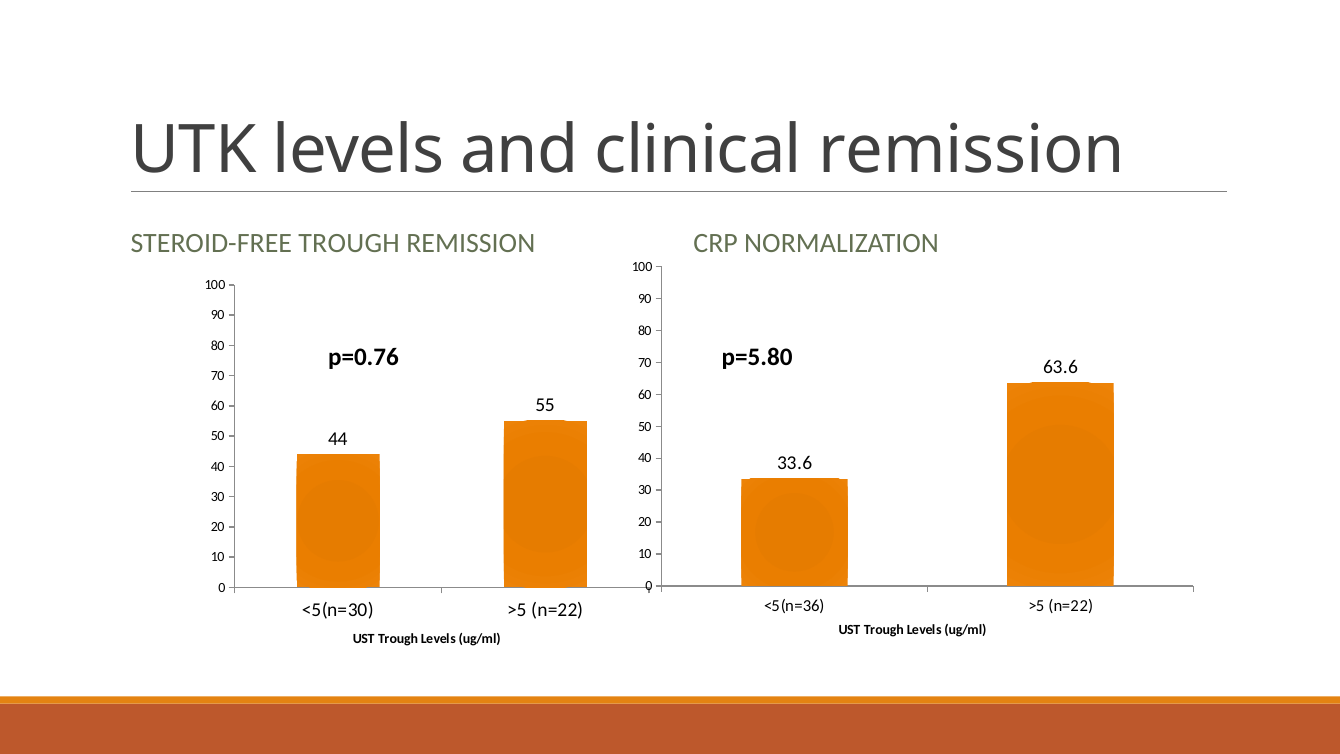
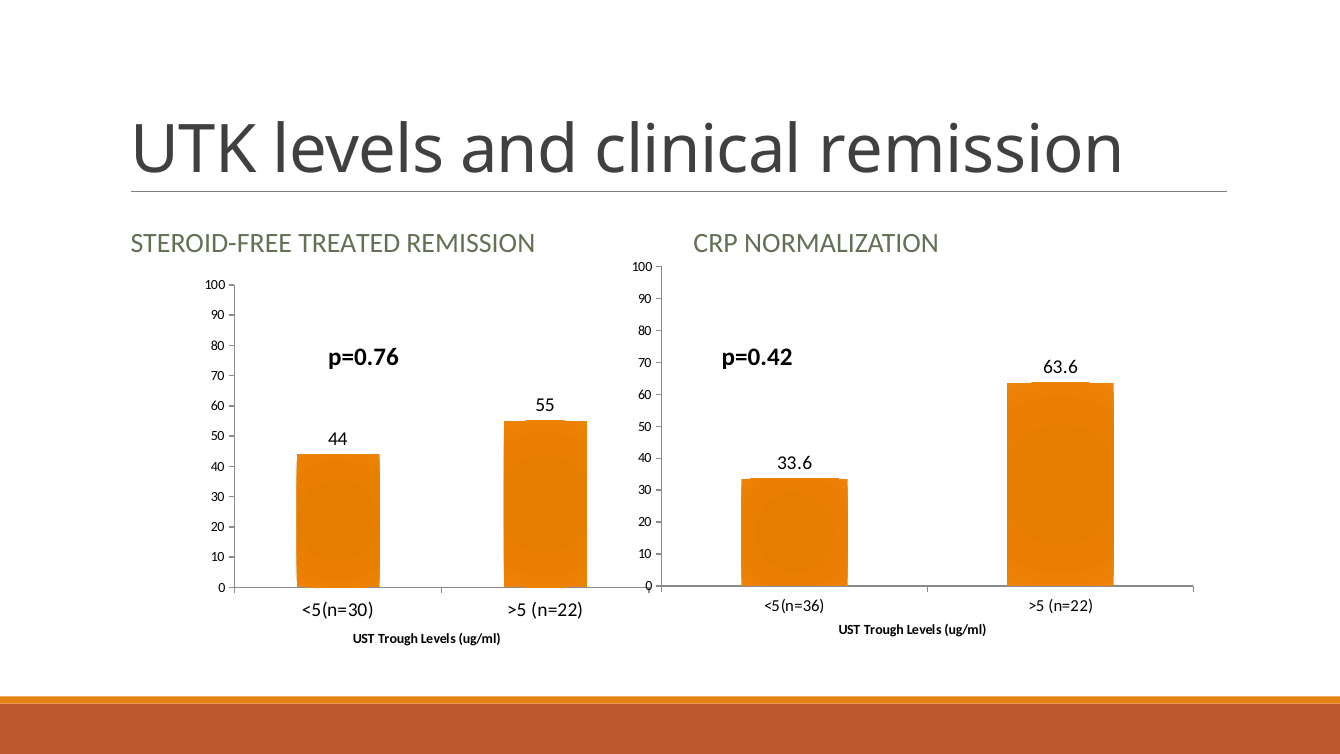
STEROID-FREE TROUGH: TROUGH -> TREATED (349, 243)
p=5.80: p=5.80 -> p=0.42 (757, 357)
